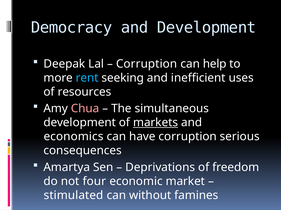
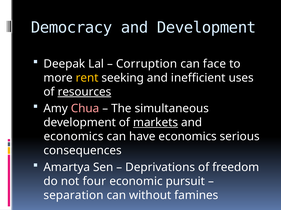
help: help -> face (215, 64)
rent colour: light blue -> yellow (87, 78)
resources underline: none -> present (84, 92)
have corruption: corruption -> economics (188, 137)
market: market -> pursuit (185, 182)
stimulated: stimulated -> separation (74, 196)
